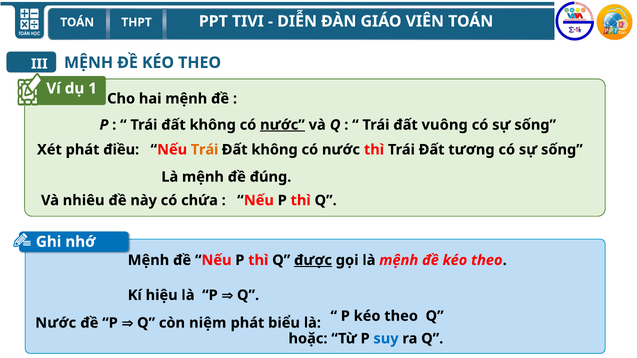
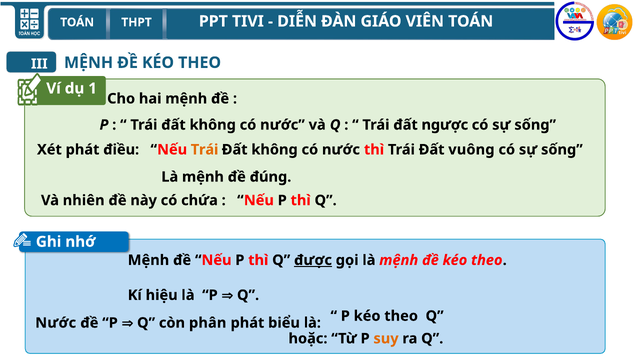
nước underline: present -> none (282, 125)
vuông: vuông -> ngược (445, 125)
tương: tương -> vuông (471, 150)
nhiêu: nhiêu -> nhiên (84, 201)
niệm: niệm -> phân (208, 323)
suy colour: blue -> orange (386, 339)
